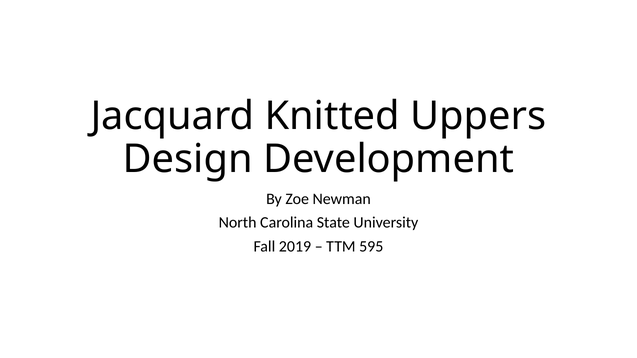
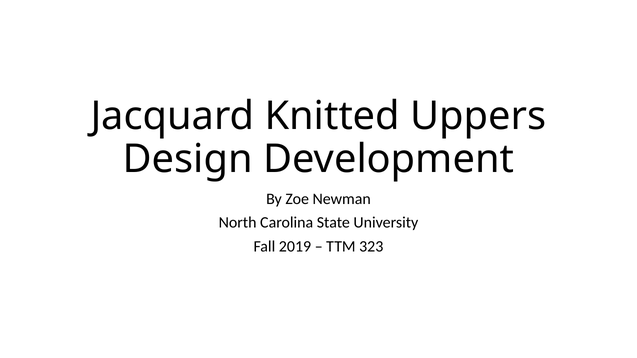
595: 595 -> 323 (371, 247)
